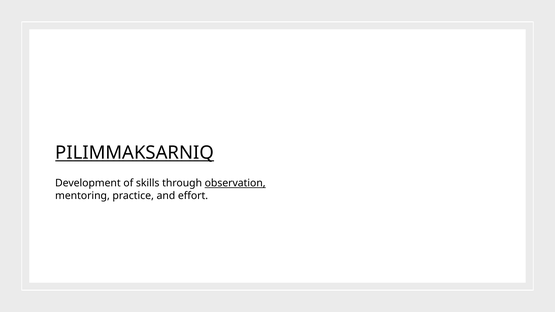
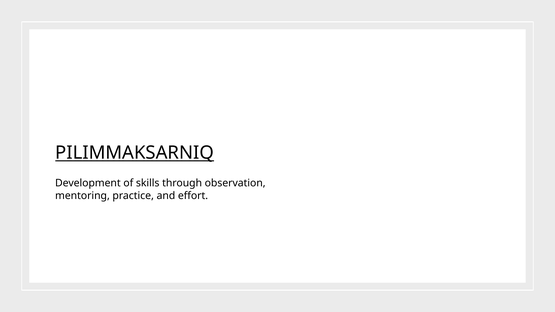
observation underline: present -> none (235, 183)
